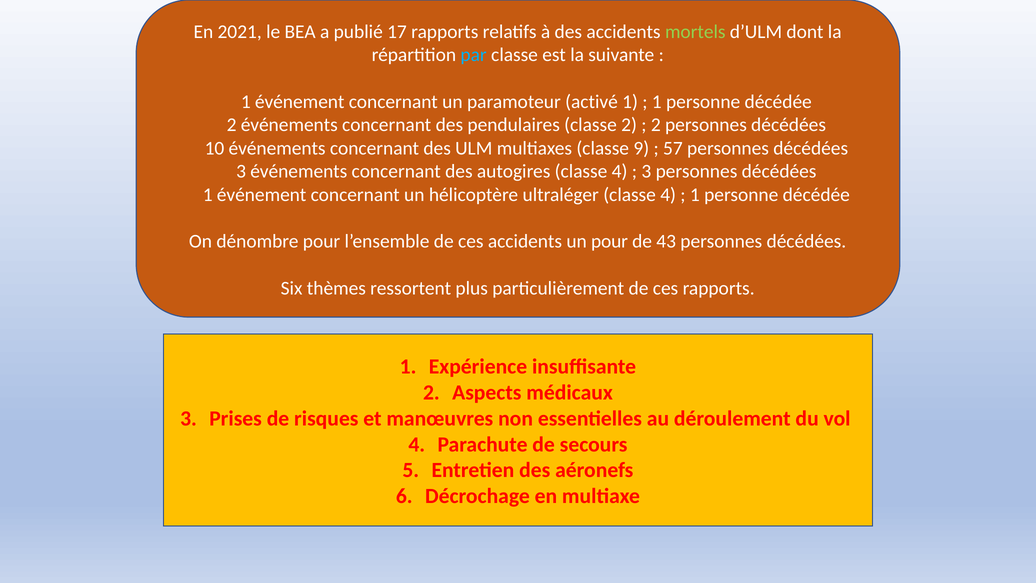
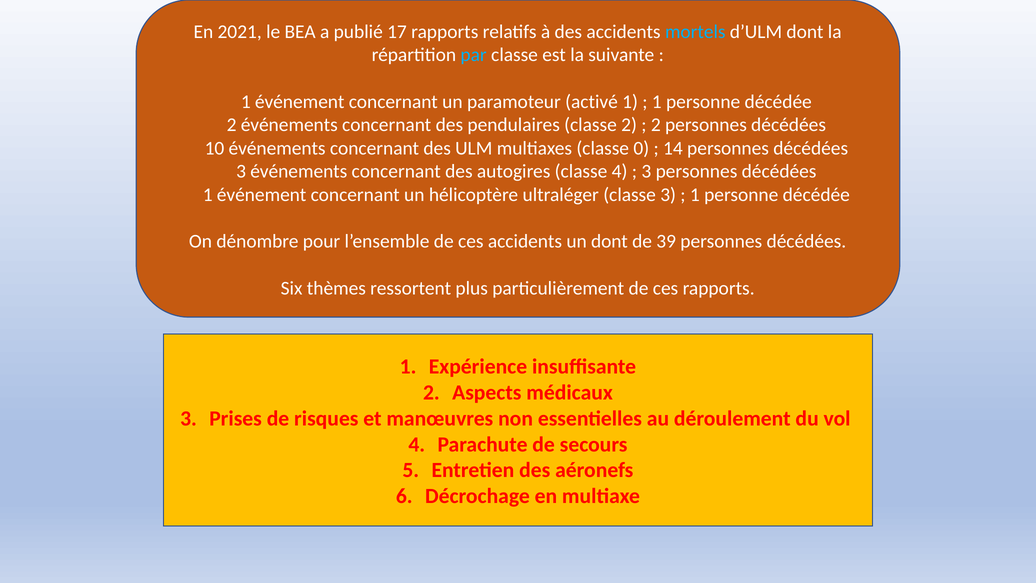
mortels colour: light green -> light blue (695, 32)
9: 9 -> 0 (641, 148)
57: 57 -> 14 (673, 148)
ultraléger classe 4: 4 -> 3 (668, 195)
un pour: pour -> dont (609, 241)
43: 43 -> 39 (666, 241)
